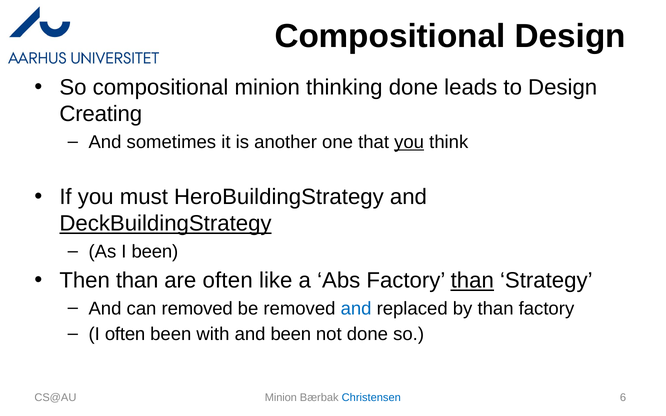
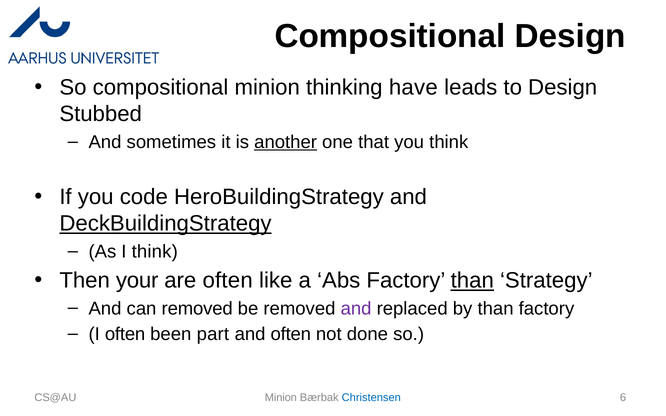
thinking done: done -> have (413, 88)
Creating: Creating -> Stubbed (101, 114)
another underline: none -> present (286, 142)
you underline: present -> none (409, 142)
must: must -> code (144, 197)
I been: been -> think (155, 252)
Then than: than -> your (137, 281)
and colour: blue -> purple (356, 309)
with: with -> part (213, 334)
and been: been -> often (291, 334)
